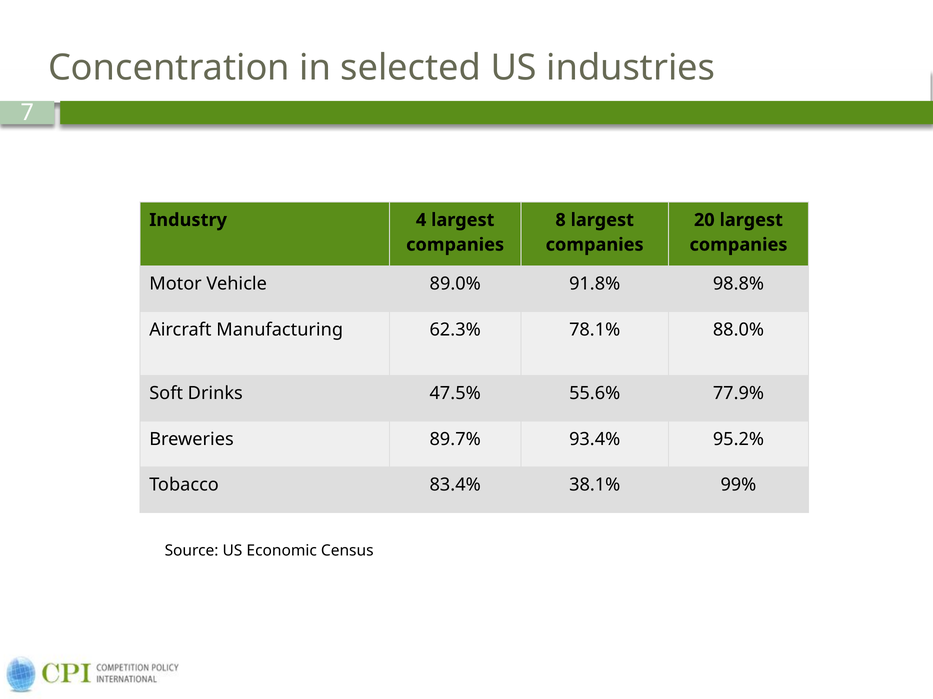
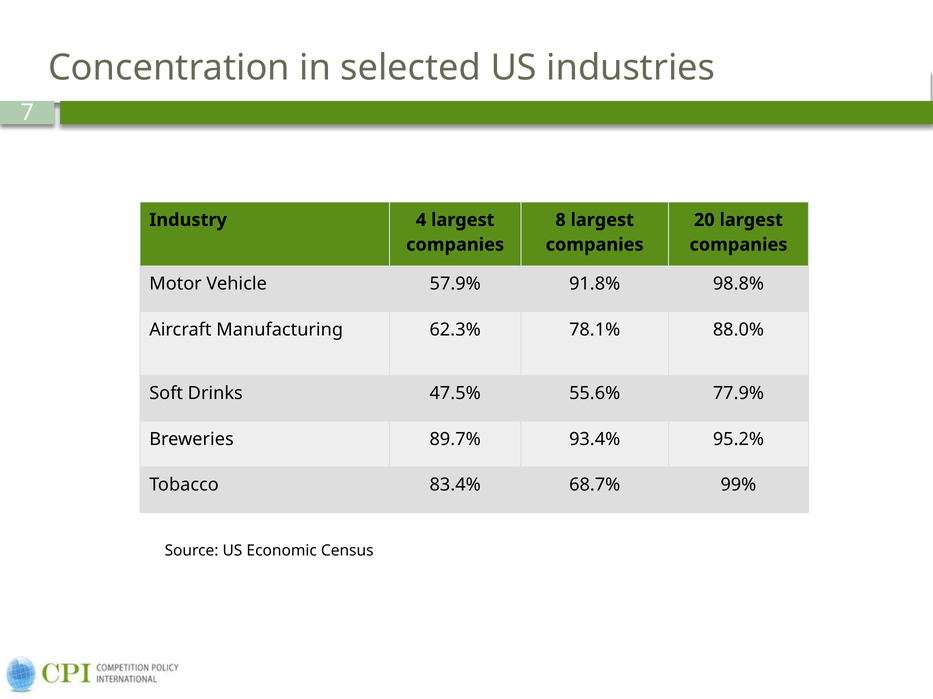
89.0%: 89.0% -> 57.9% (455, 284)
38.1%: 38.1% -> 68.7% (595, 485)
